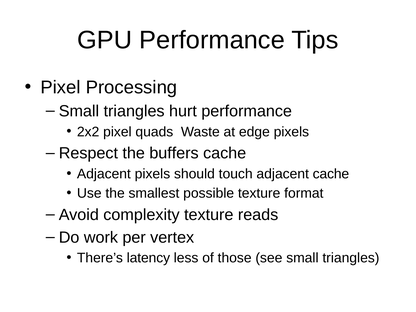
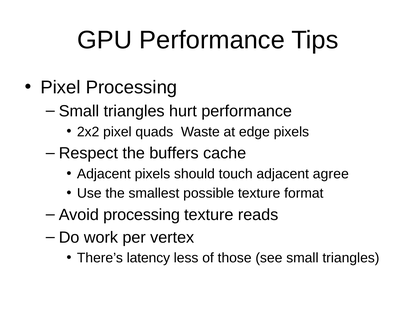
adjacent cache: cache -> agree (331, 174)
Avoid complexity: complexity -> processing (142, 215)
